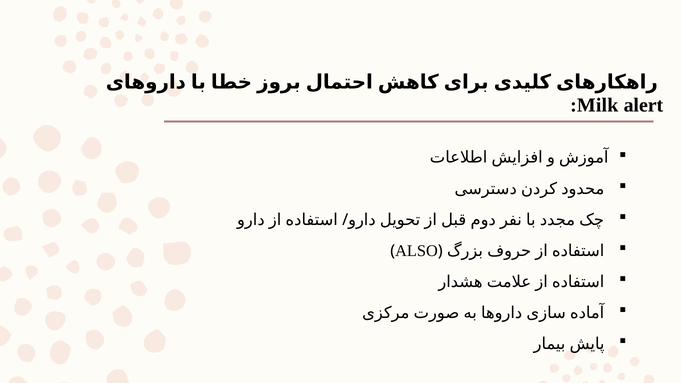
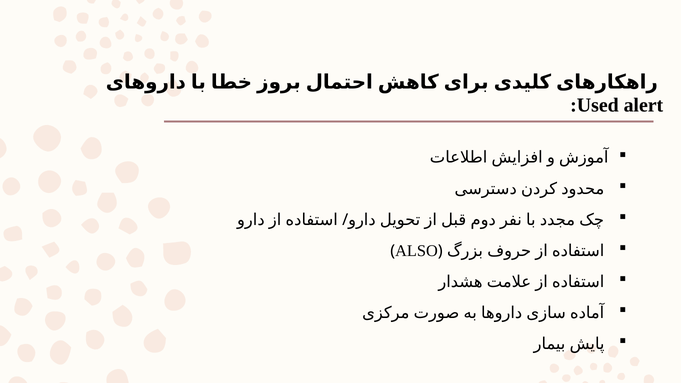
Milk: Milk -> Used (598, 105)
